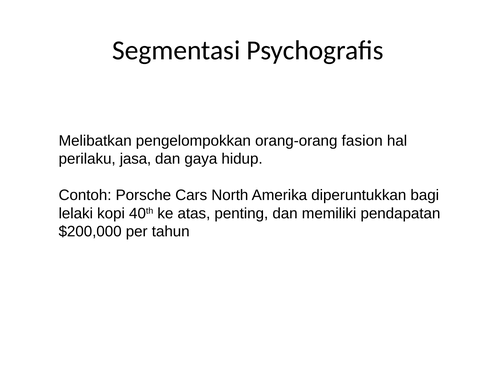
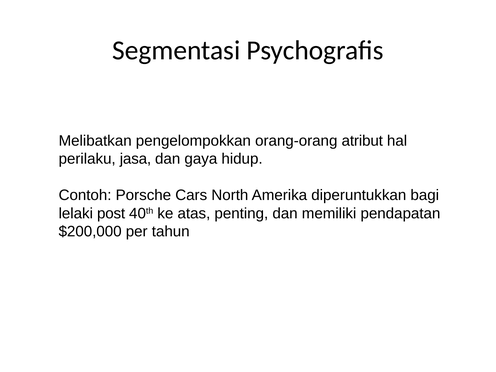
fasion: fasion -> atribut (362, 141)
kopi: kopi -> post (111, 213)
